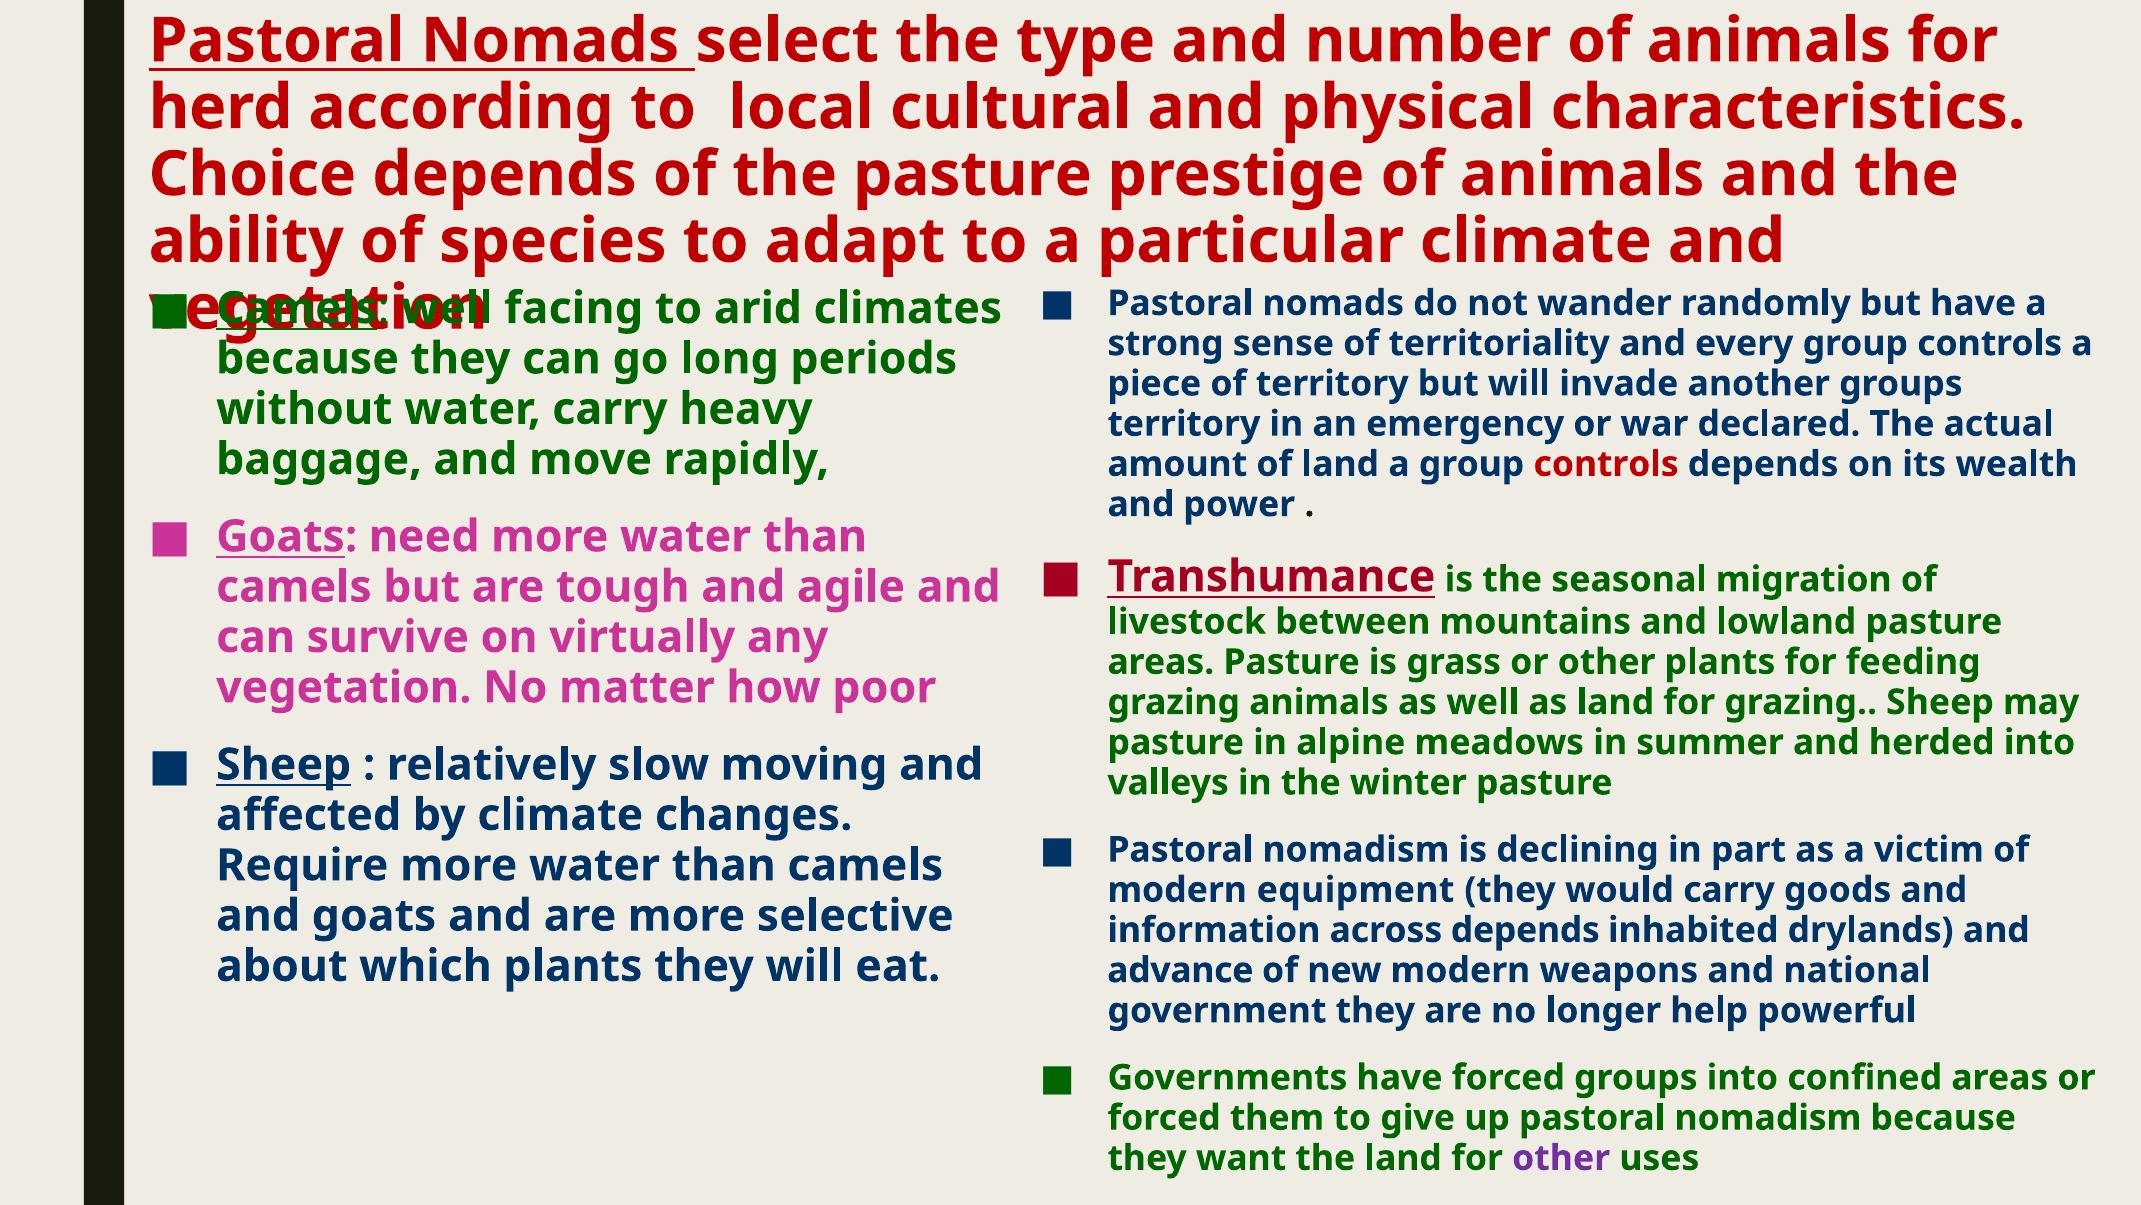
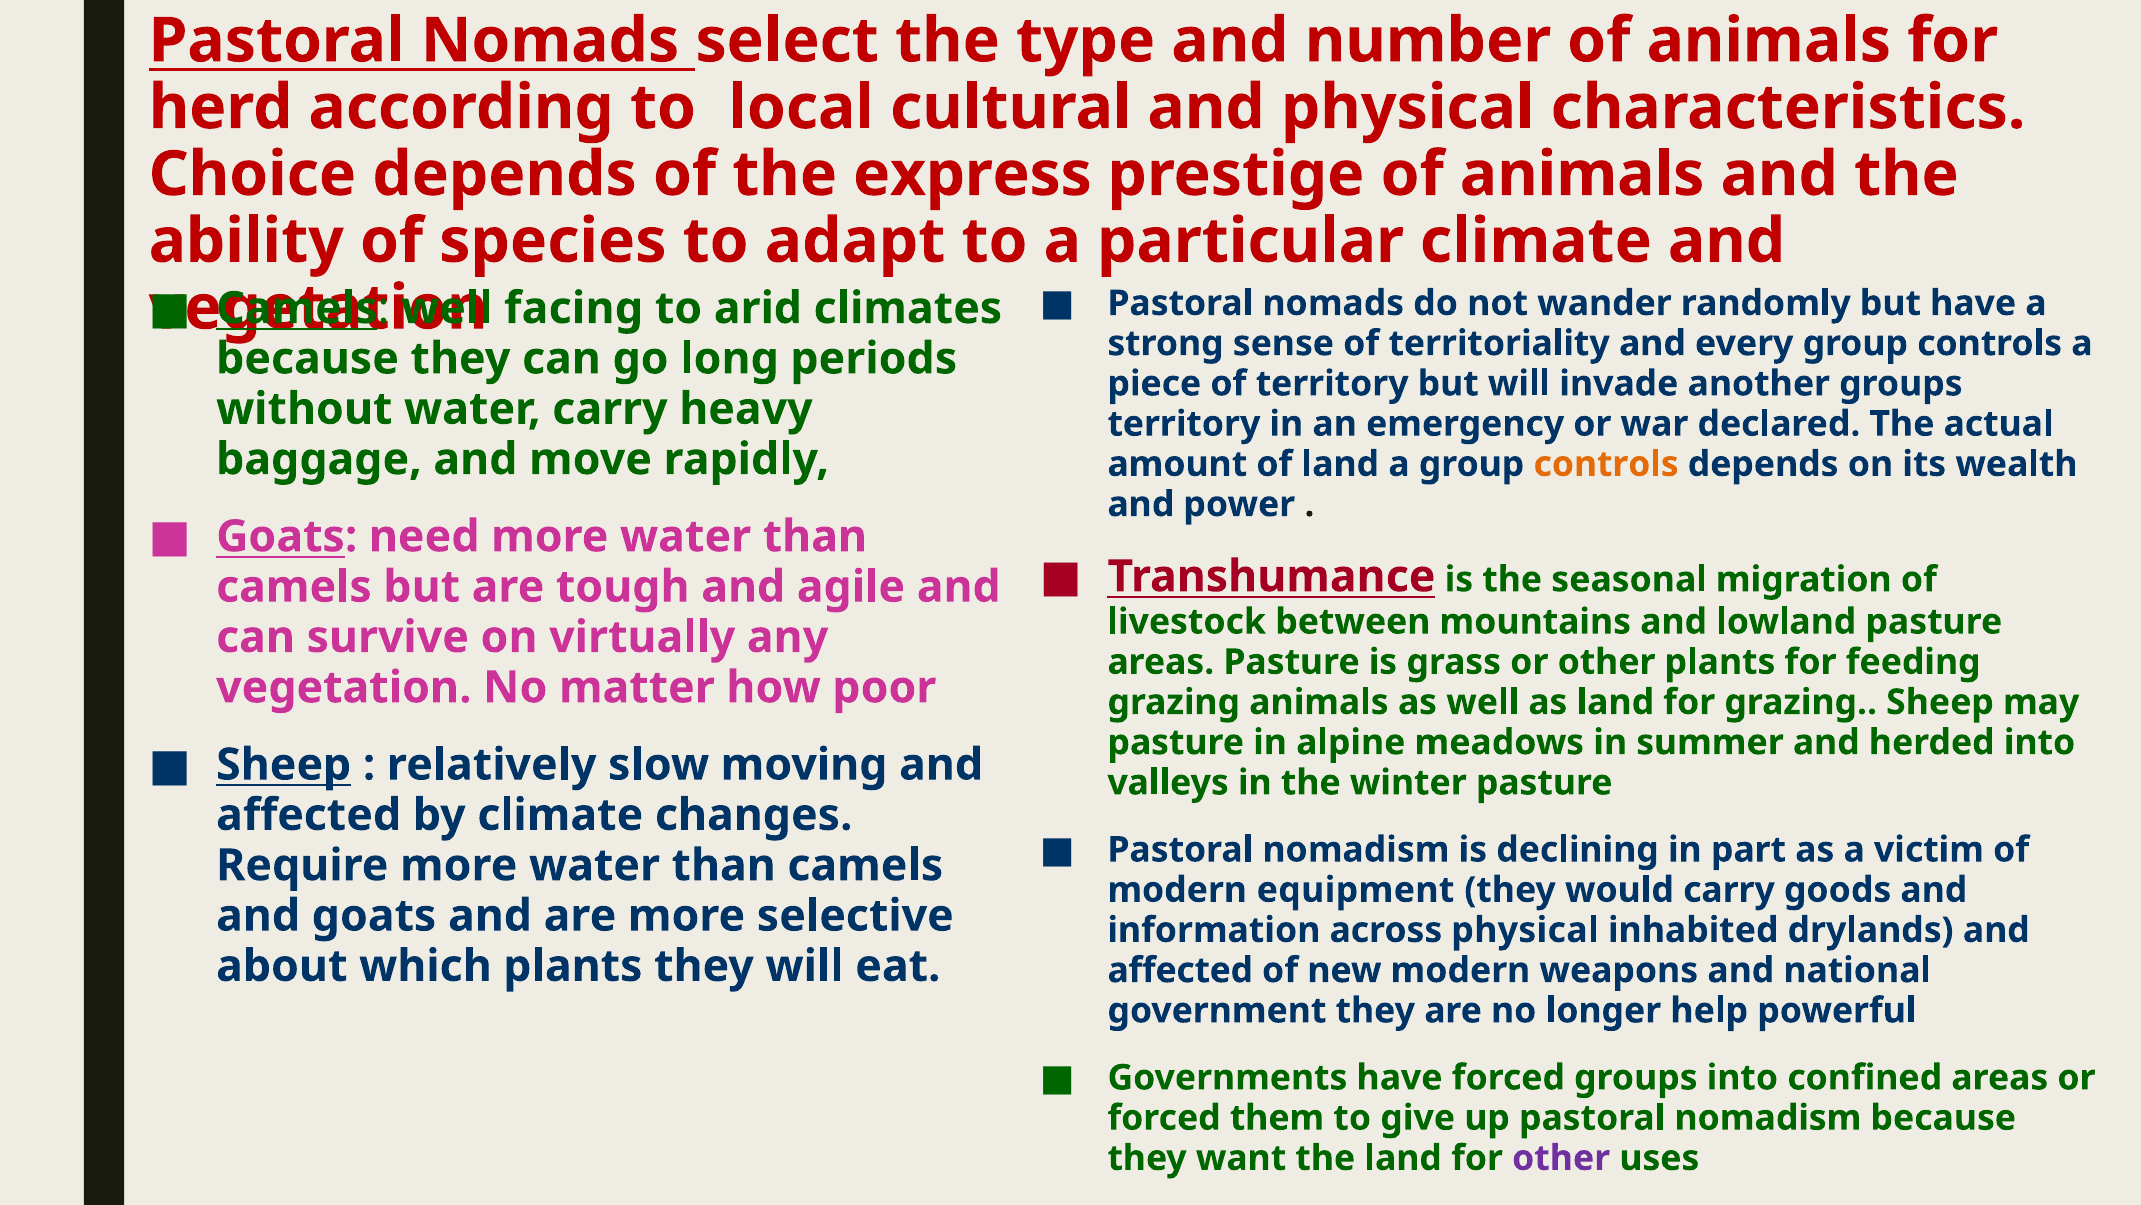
the pasture: pasture -> express (972, 174)
controls colour: red -> orange (1606, 464)
across depends: depends -> physical (1525, 930)
advance: advance -> affected (1180, 970)
